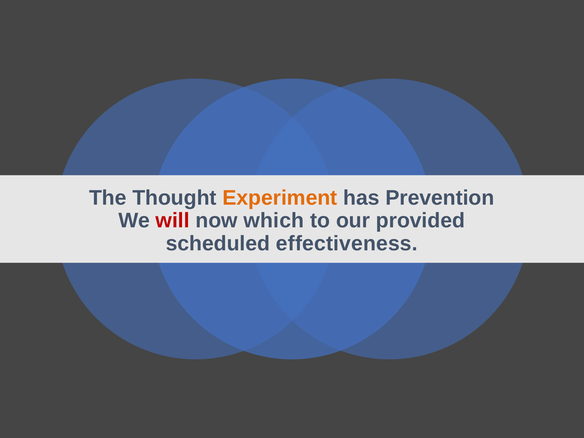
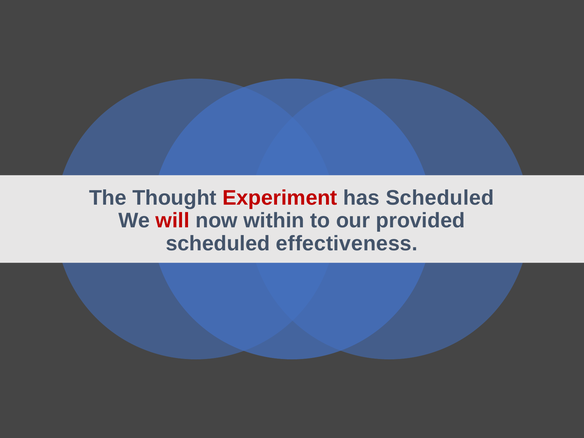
Experiment colour: orange -> red (280, 198)
has Prevention: Prevention -> Scheduled (440, 198)
which: which -> within (274, 221)
